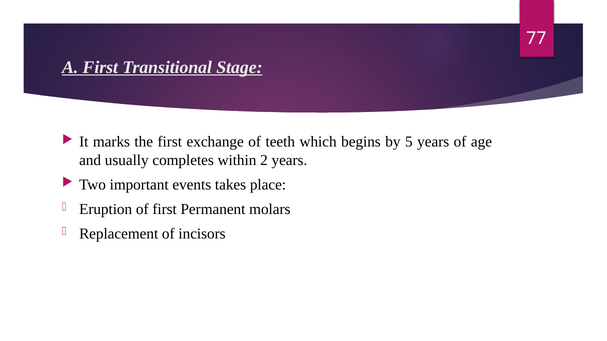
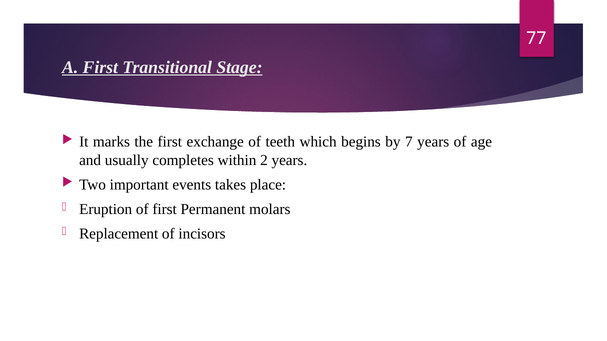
5: 5 -> 7 (409, 142)
